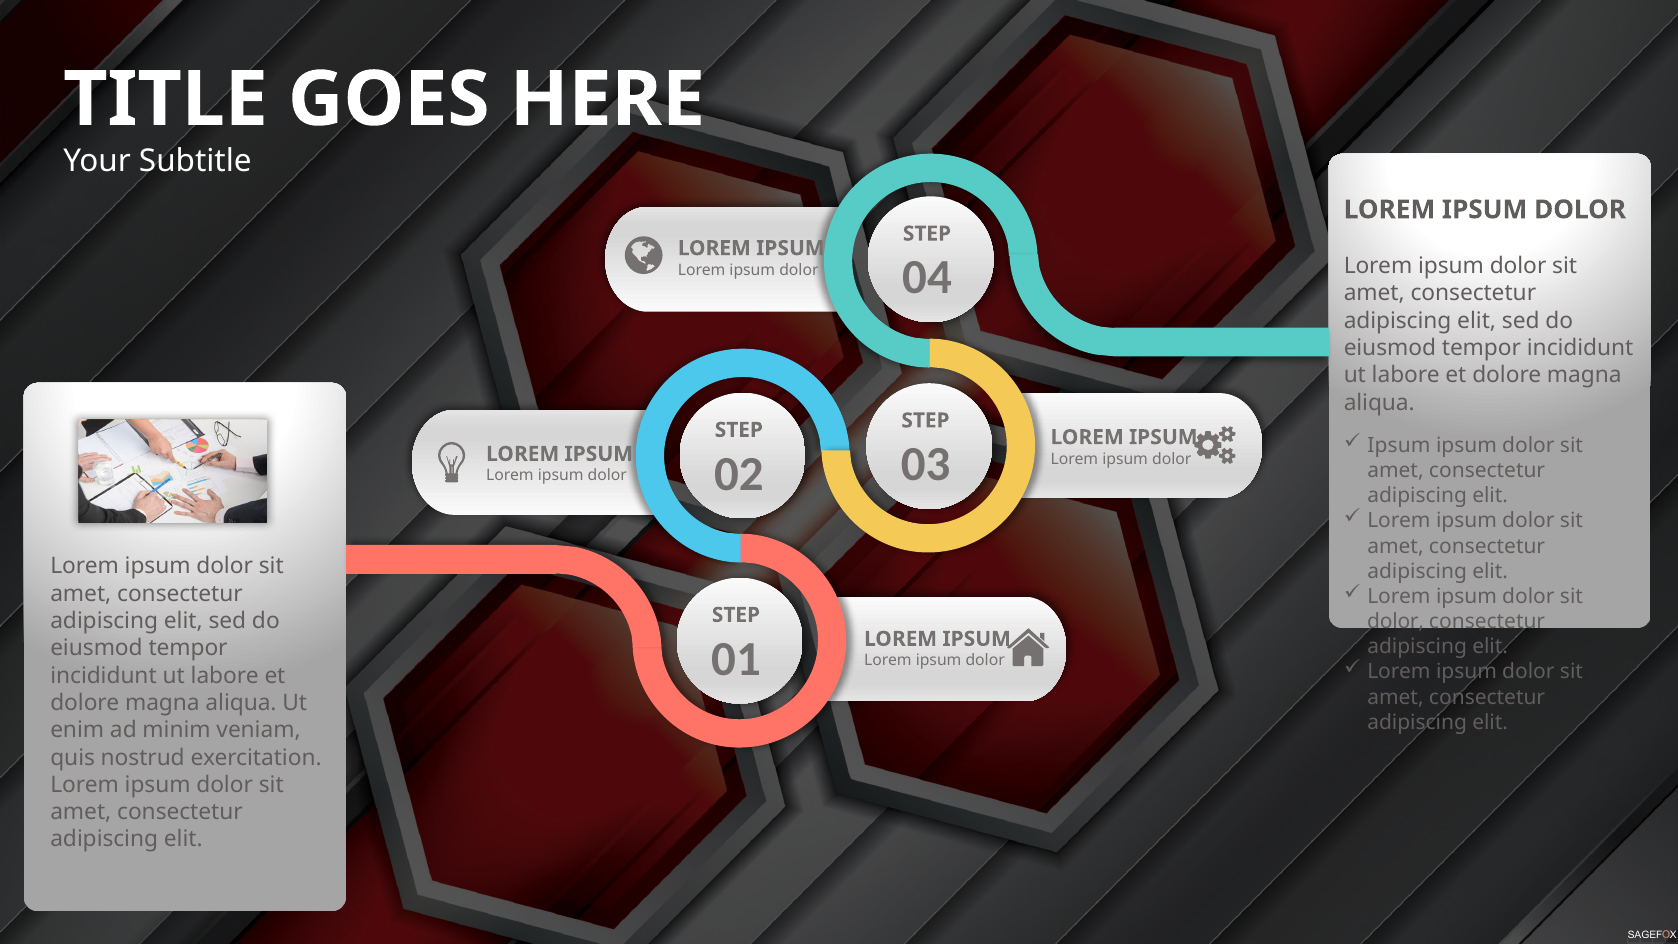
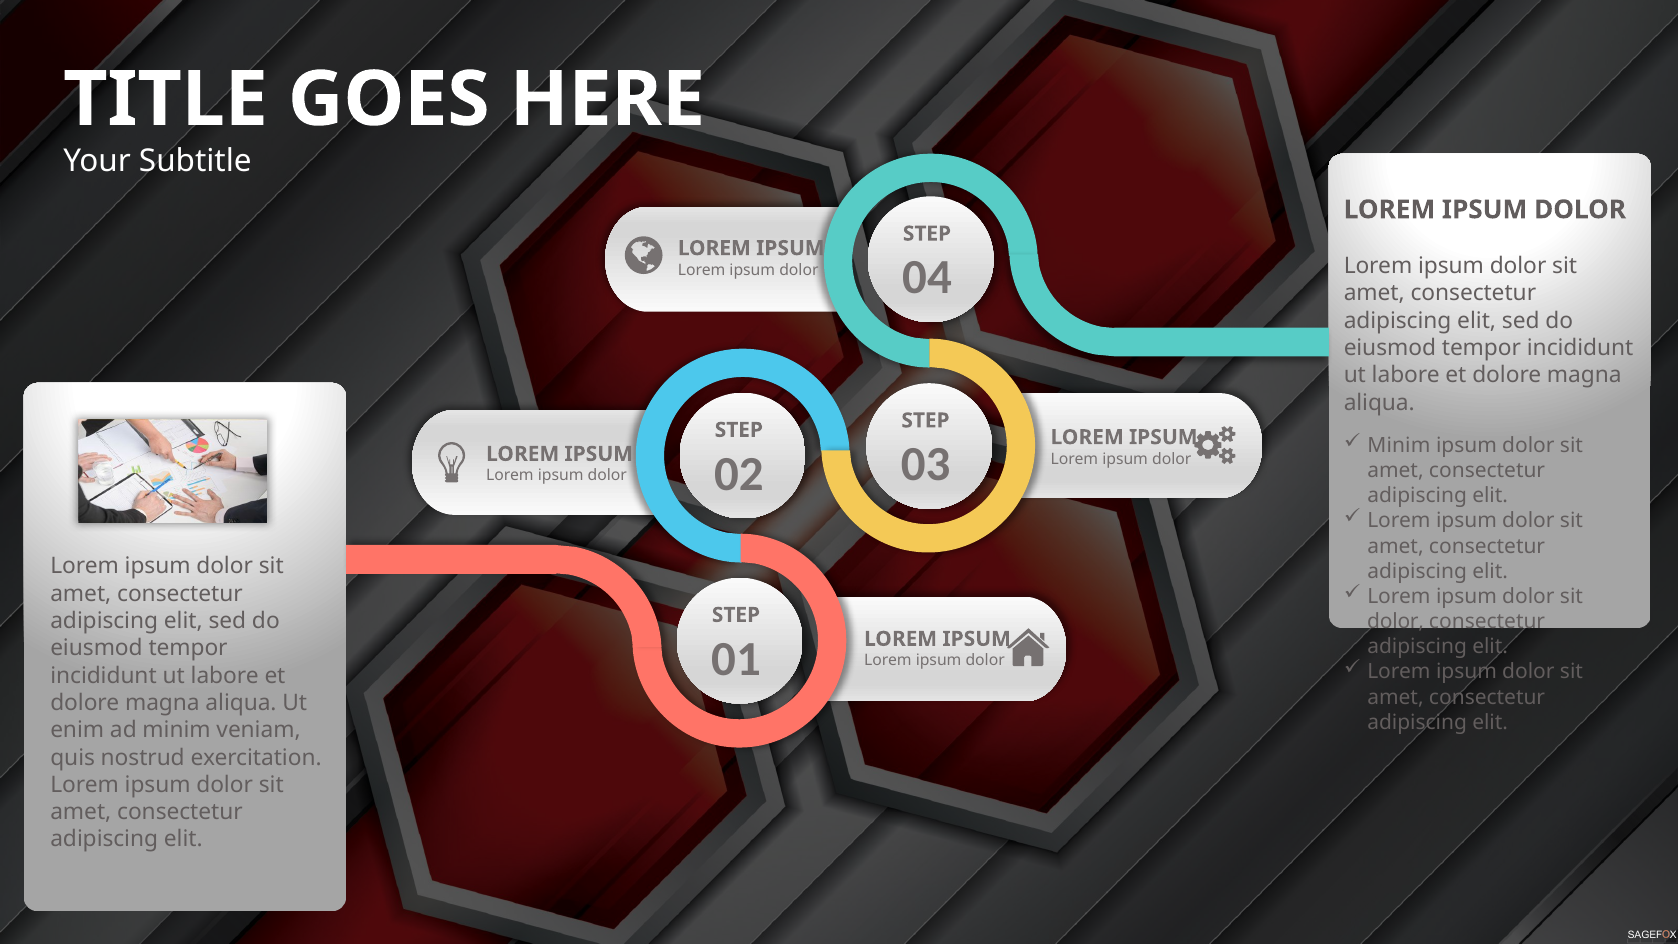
Ipsum: Ipsum -> Minim (1399, 445)
